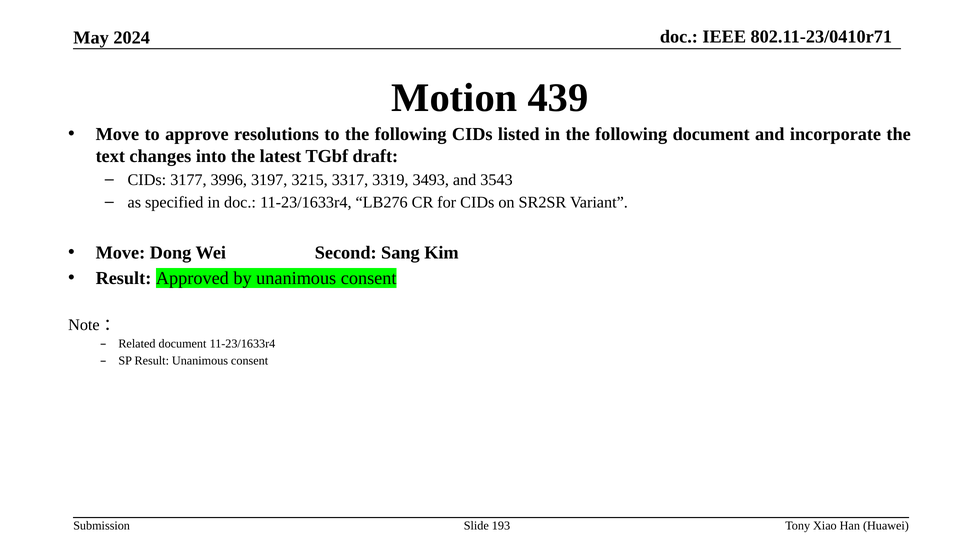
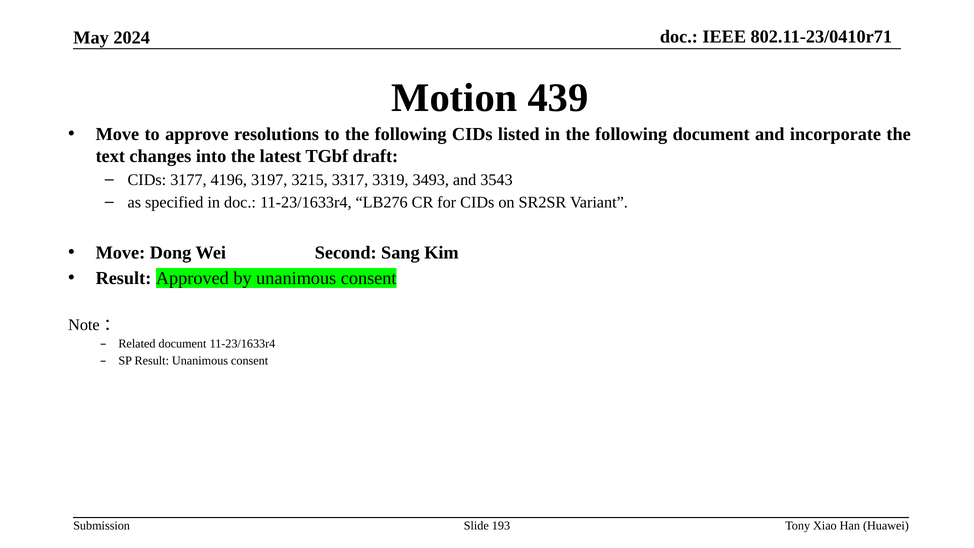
3996: 3996 -> 4196 (229, 180)
